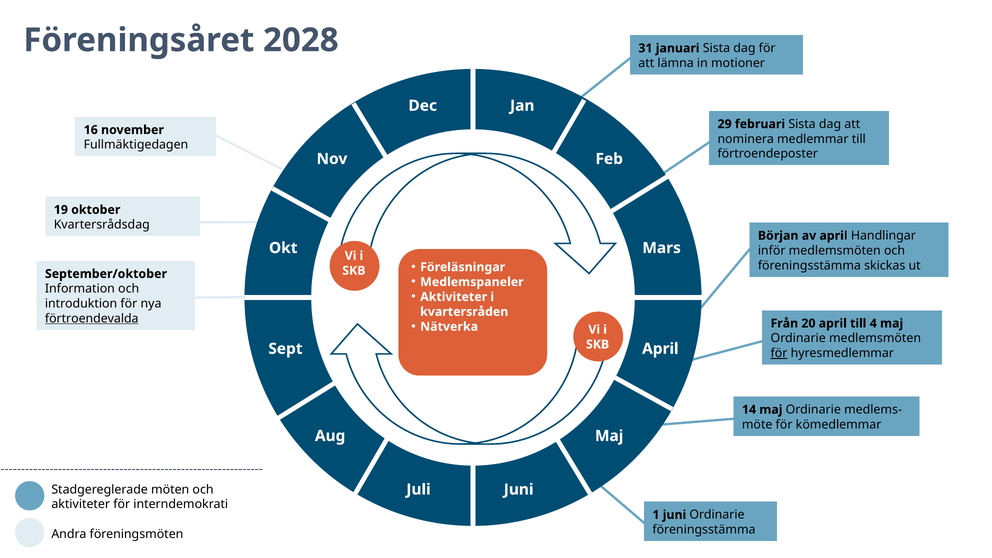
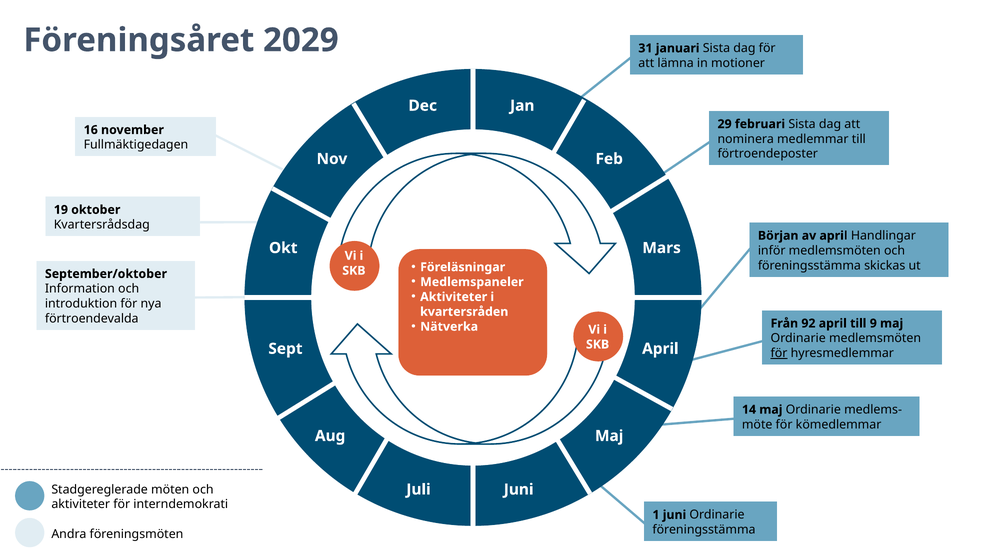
2028: 2028 -> 2029 (301, 40)
förtroendevalda underline: present -> none (92, 319)
20: 20 -> 92 (808, 323)
4: 4 -> 9 (873, 323)
